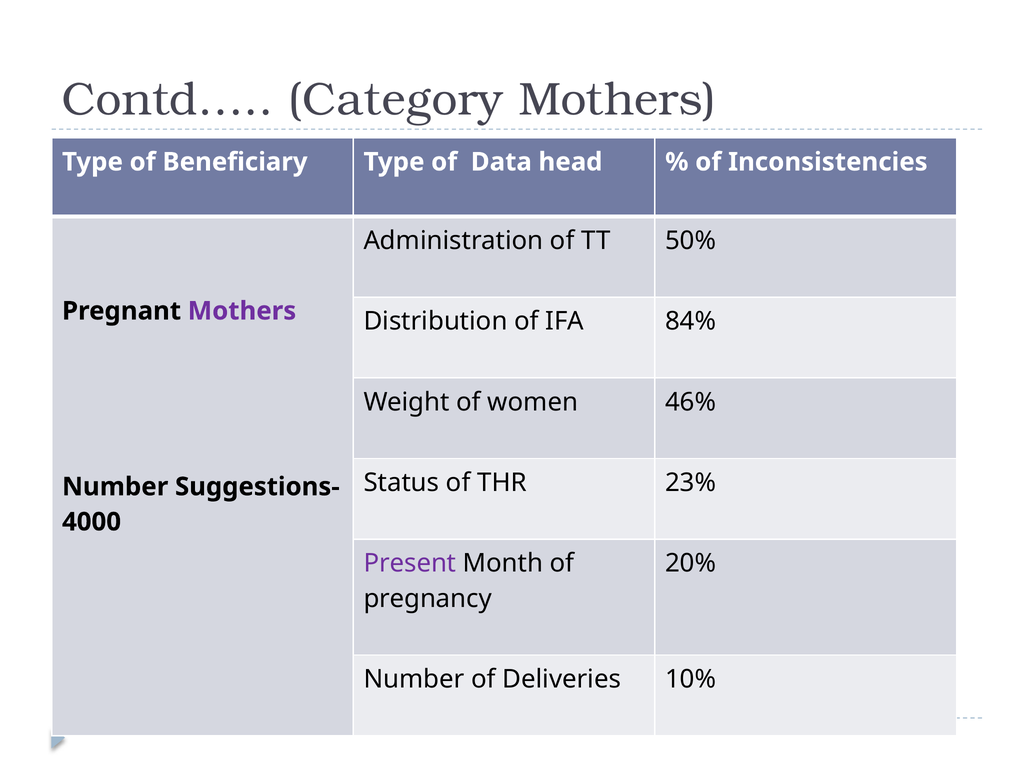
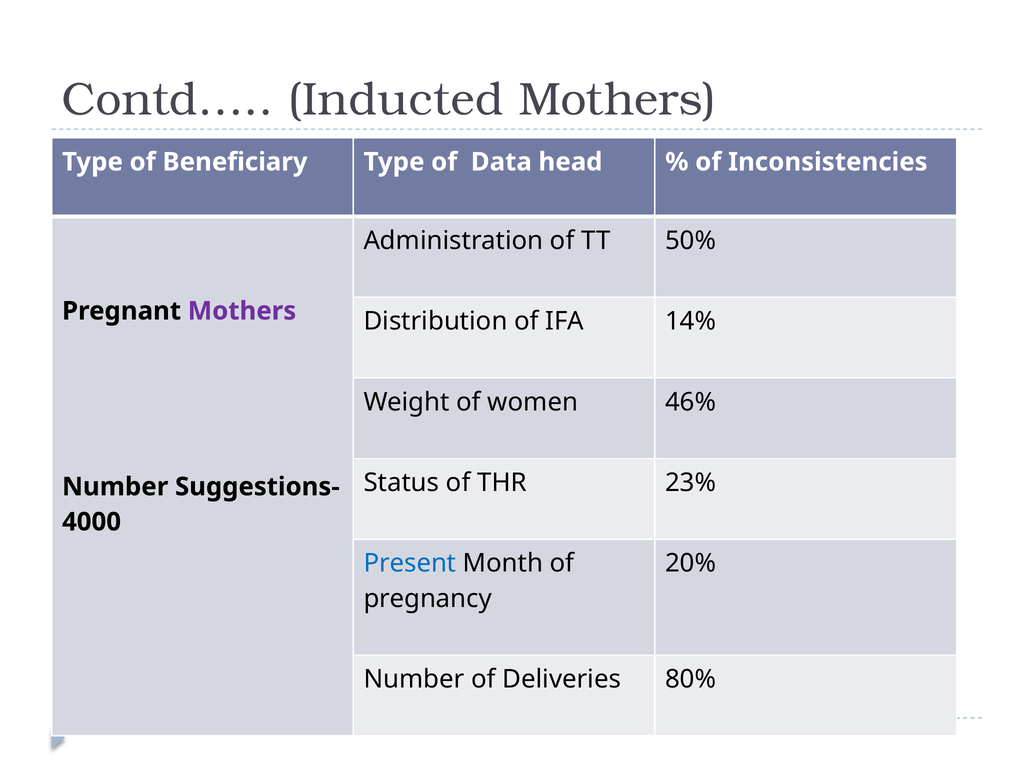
Category: Category -> Inducted (396, 100)
84%: 84% -> 14% (691, 322)
Present colour: purple -> blue (410, 564)
10%: 10% -> 80% (691, 680)
